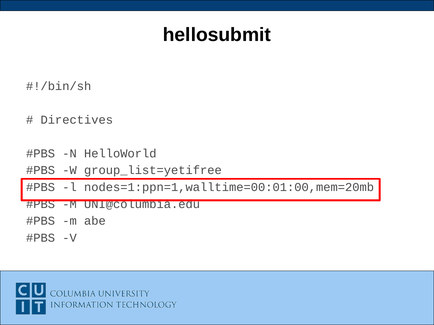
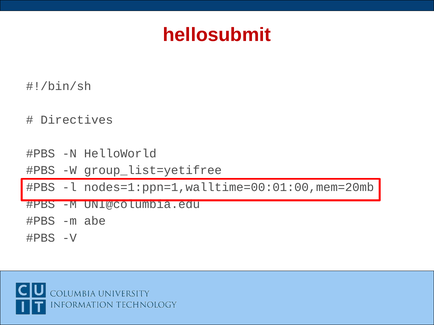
hellosubmit colour: black -> red (217, 35)
